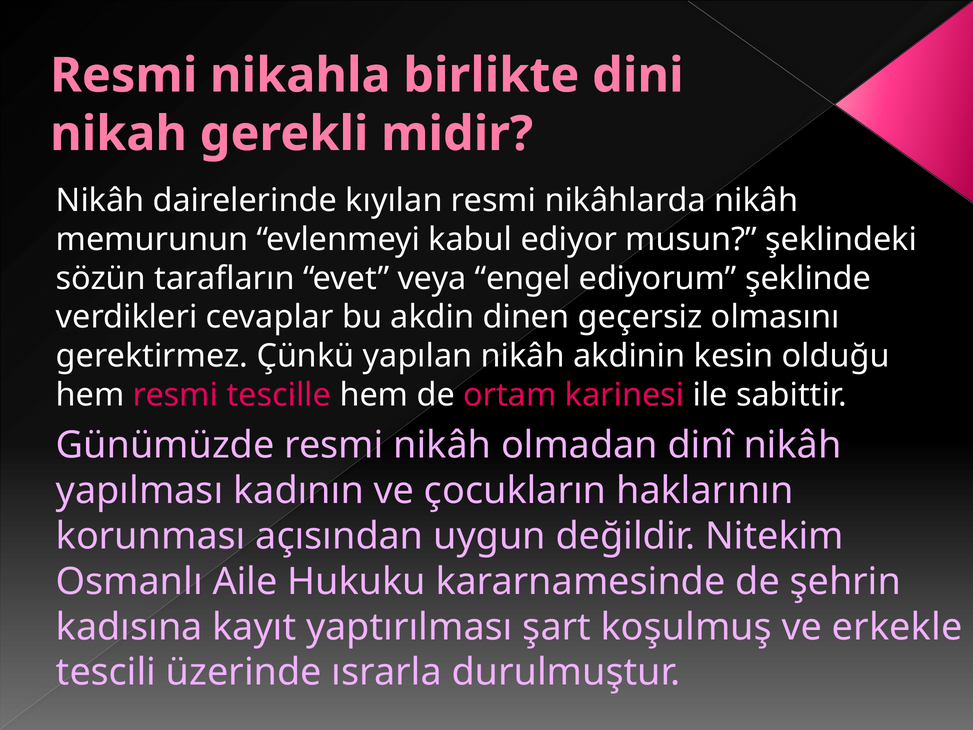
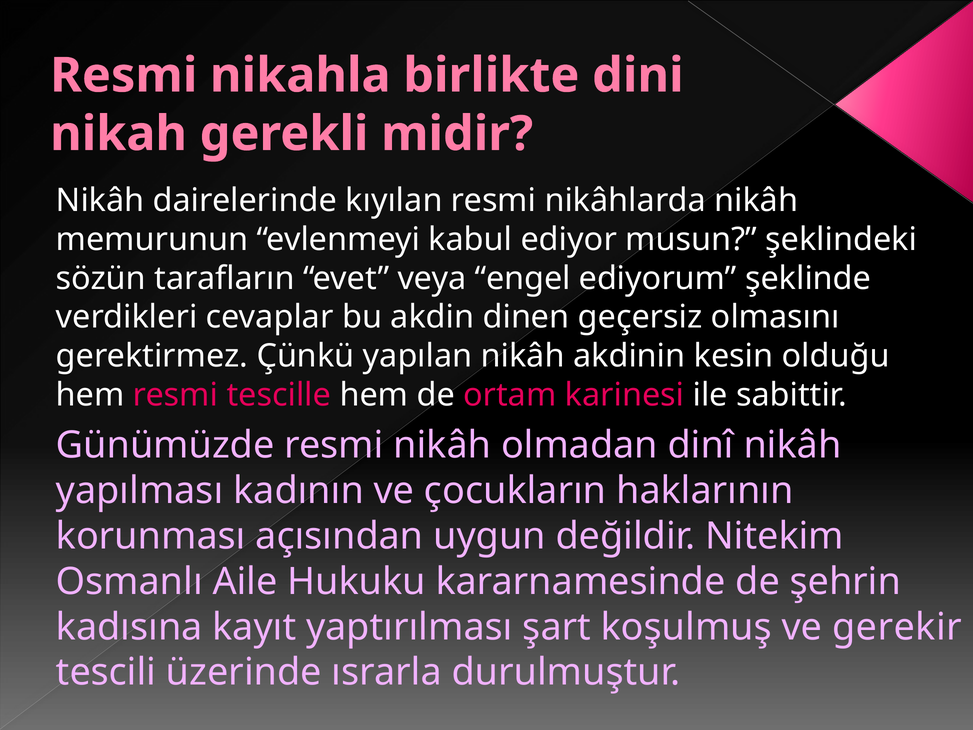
erkekle: erkekle -> gerekir (897, 627)
